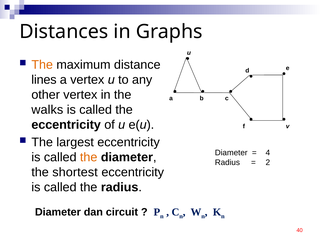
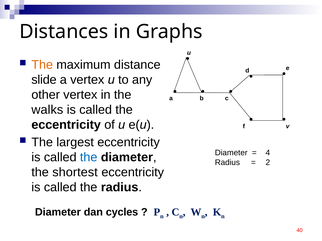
lines: lines -> slide (44, 80)
the colour: orange -> blue (89, 158)
circuit: circuit -> cycles (122, 213)
